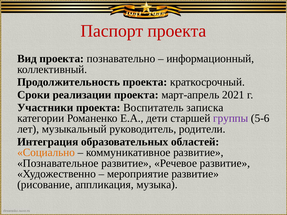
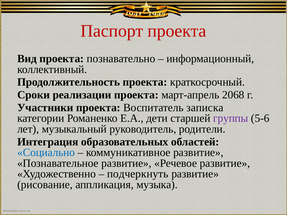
2021: 2021 -> 2068 (233, 95)
Социально colour: orange -> blue (46, 153)
мероприятие: мероприятие -> подчеркнуть (138, 174)
